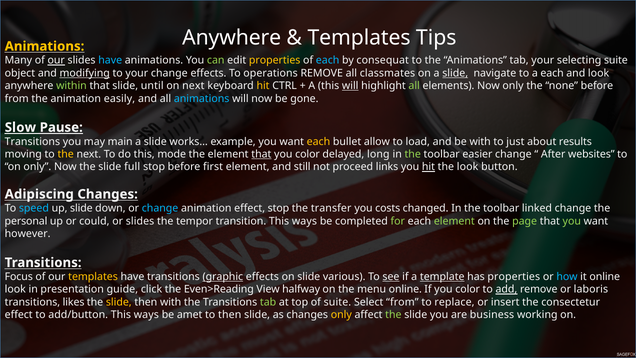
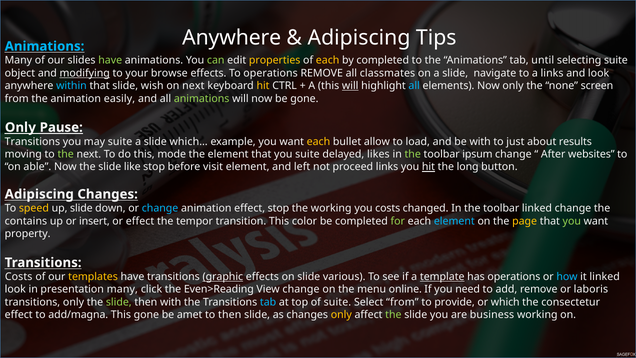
Templates: Templates -> Adipiscing (359, 37)
Animations colour: yellow -> light blue (45, 46)
our underline: present -> none (56, 60)
have colour: light blue -> light green (110, 60)
each colour: light blue -> yellow (328, 60)
by consequat: consequat -> completed (383, 60)
tab your: your -> until (543, 60)
your change: change -> browse (169, 73)
slide underline: present -> none (455, 73)
a each: each -> links (552, 73)
within colour: light green -> light blue (71, 86)
until: until -> wish (152, 86)
all colour: light green -> light blue (414, 86)
none before: before -> screen (597, 86)
animations colour: light blue -> light green (202, 99)
Slow: Slow -> Only (20, 127)
may main: main -> suite (120, 141)
works…: works… -> which… (189, 141)
the colour: yellow -> light green (66, 154)
that underline: present -> none (261, 154)
color: color -> suite (307, 154)
long: long -> likes (378, 154)
easier: easier -> ipsum (477, 154)
on only: only -> able (37, 167)
full: full -> like (132, 167)
first: first -> visit (213, 167)
still: still -> left (302, 167)
the look: look -> long (468, 167)
speed colour: light blue -> yellow (34, 208)
the transfer: transfer -> working (331, 208)
personal: personal -> contains (26, 221)
could: could -> insert (94, 221)
or slides: slides -> effect (140, 221)
transition This ways: ways -> color (304, 221)
element colour: light green -> light blue (454, 221)
page colour: light green -> yellow (525, 221)
however: however -> property (28, 234)
Focus: Focus -> Costs (19, 277)
see underline: present -> none (391, 277)
has properties: properties -> operations (514, 277)
it online: online -> linked (605, 277)
presentation guide: guide -> many (122, 289)
View halfway: halfway -> change (301, 289)
If you color: color -> need (468, 289)
add underline: present -> none (506, 289)
transitions likes: likes -> only (74, 302)
slide colour: yellow -> light green (119, 302)
tab colour: light green -> light blue (268, 302)
replace: replace -> provide (455, 302)
insert: insert -> which (505, 302)
add/button: add/button -> add/magna (78, 315)
ways: ways -> gone (146, 315)
